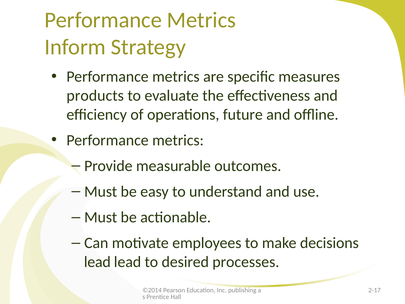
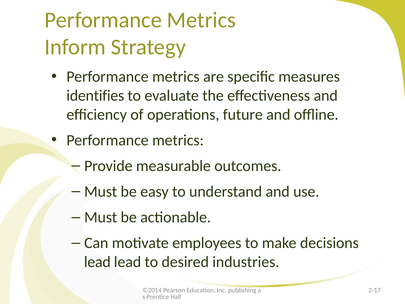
products: products -> identifies (95, 96)
processes: processes -> industries (246, 262)
